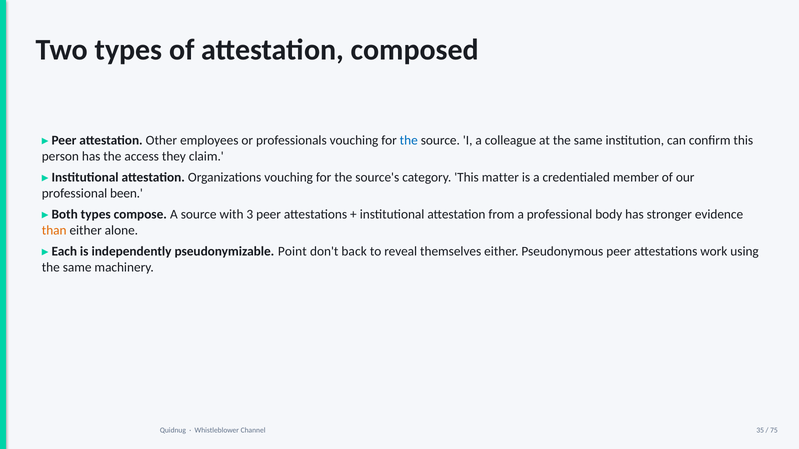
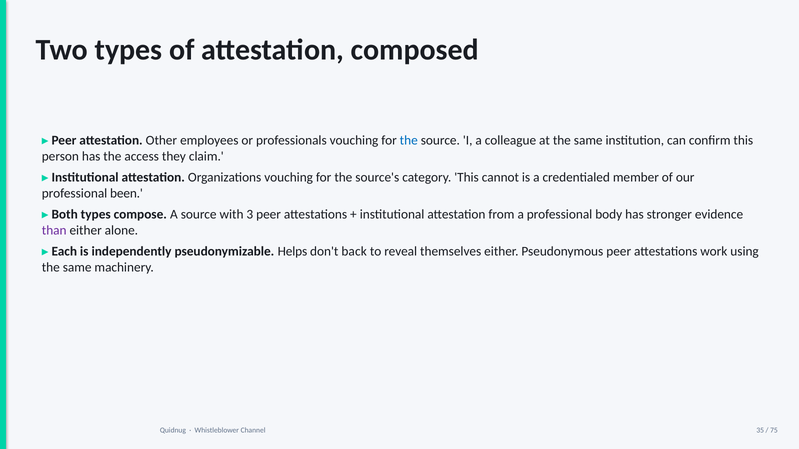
matter: matter -> cannot (500, 178)
than colour: orange -> purple (54, 231)
Point: Point -> Helps (292, 252)
